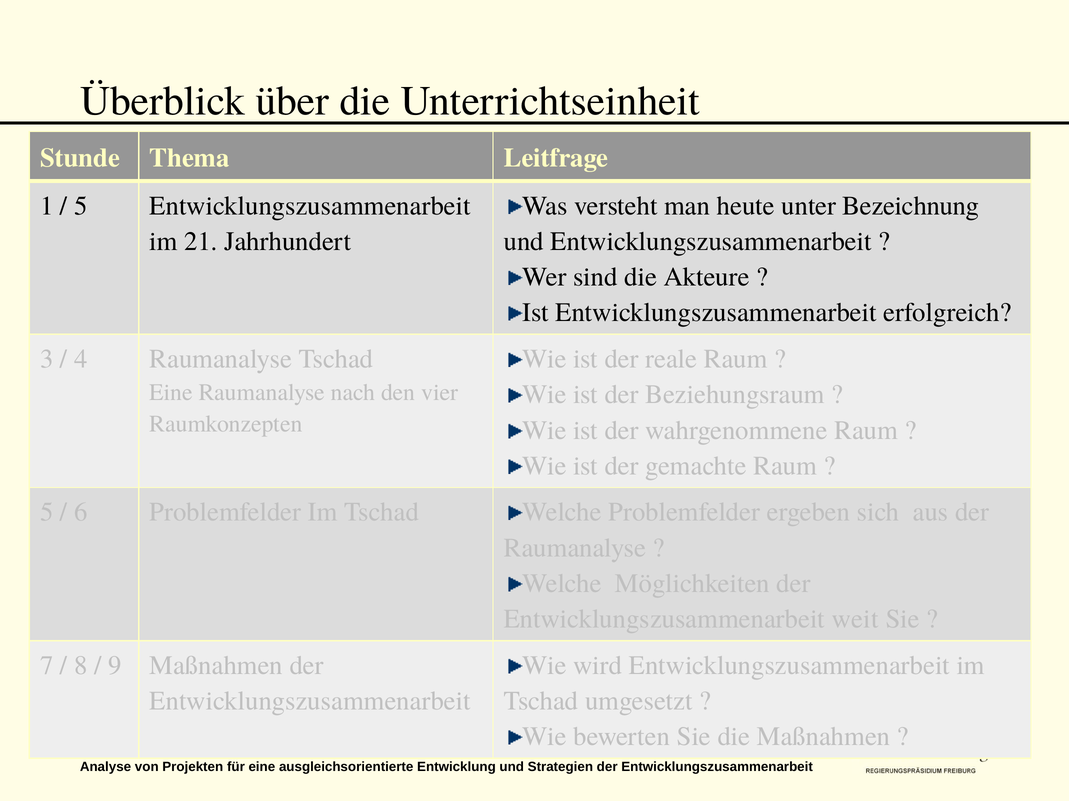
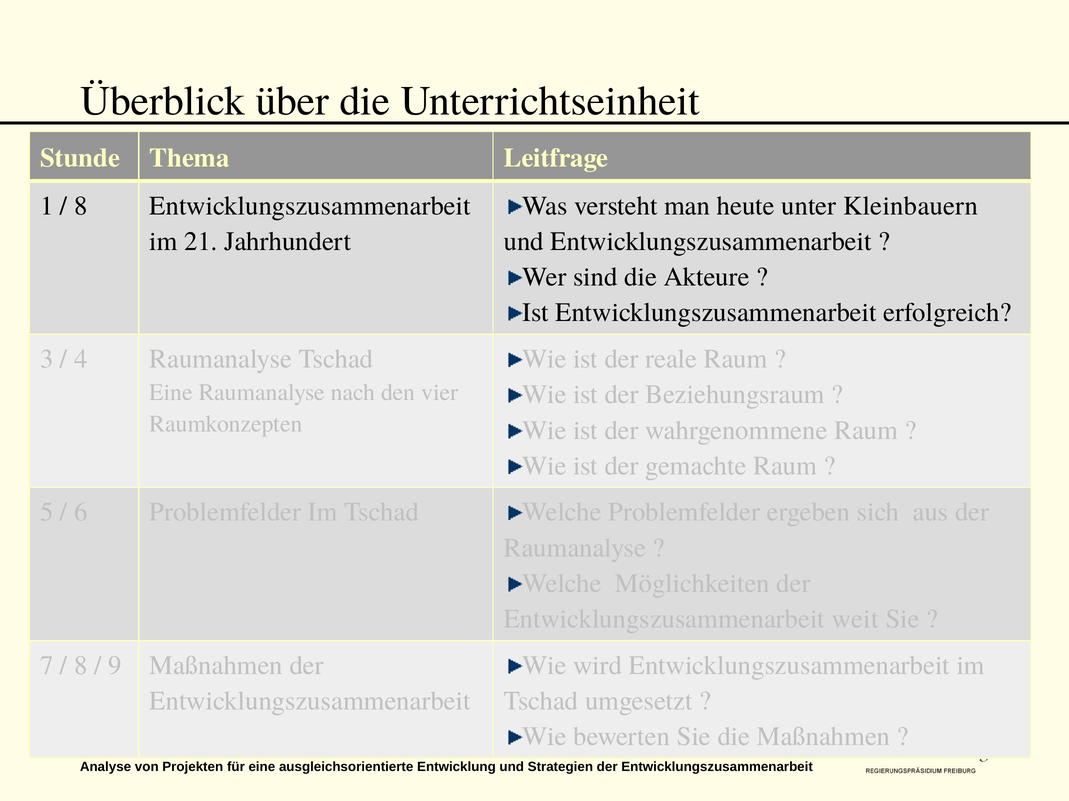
5: 5 -> 8 (81, 206)
Bezeichnung: Bezeichnung -> Kleinbauern (911, 206)
